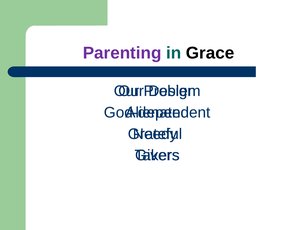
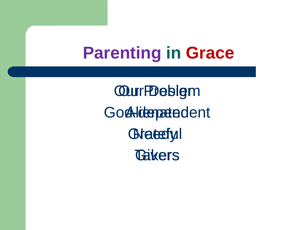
Grace colour: black -> red (210, 53)
